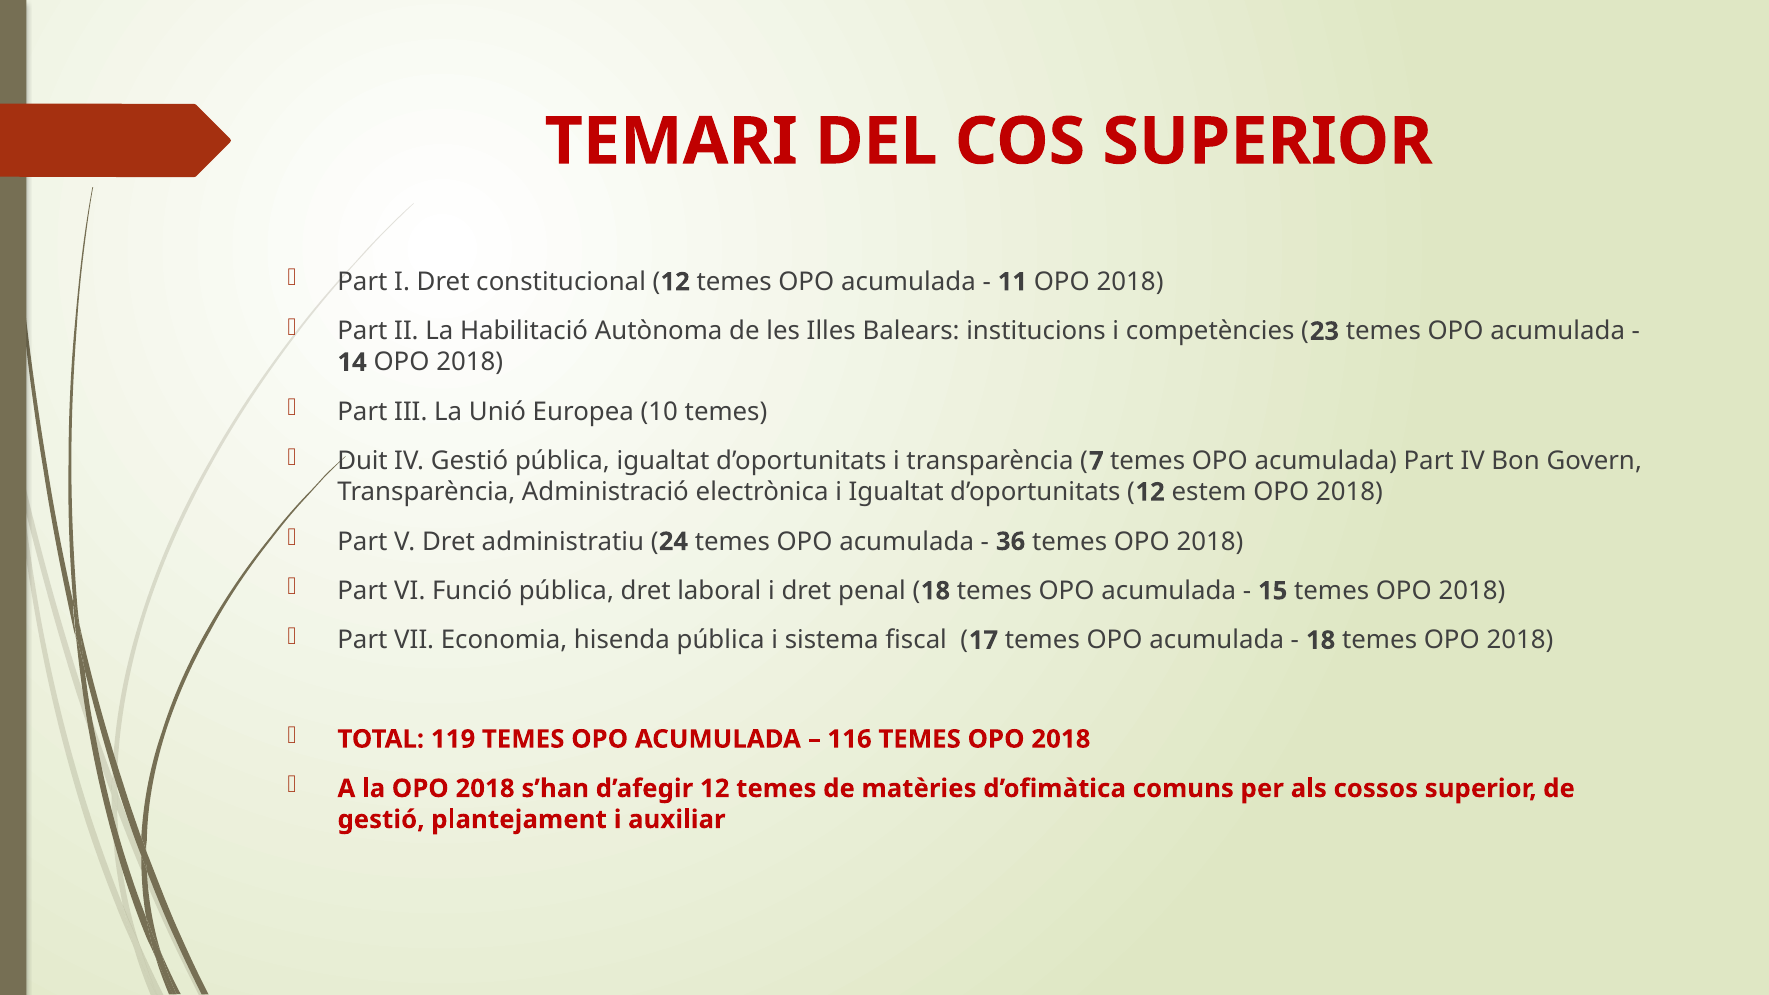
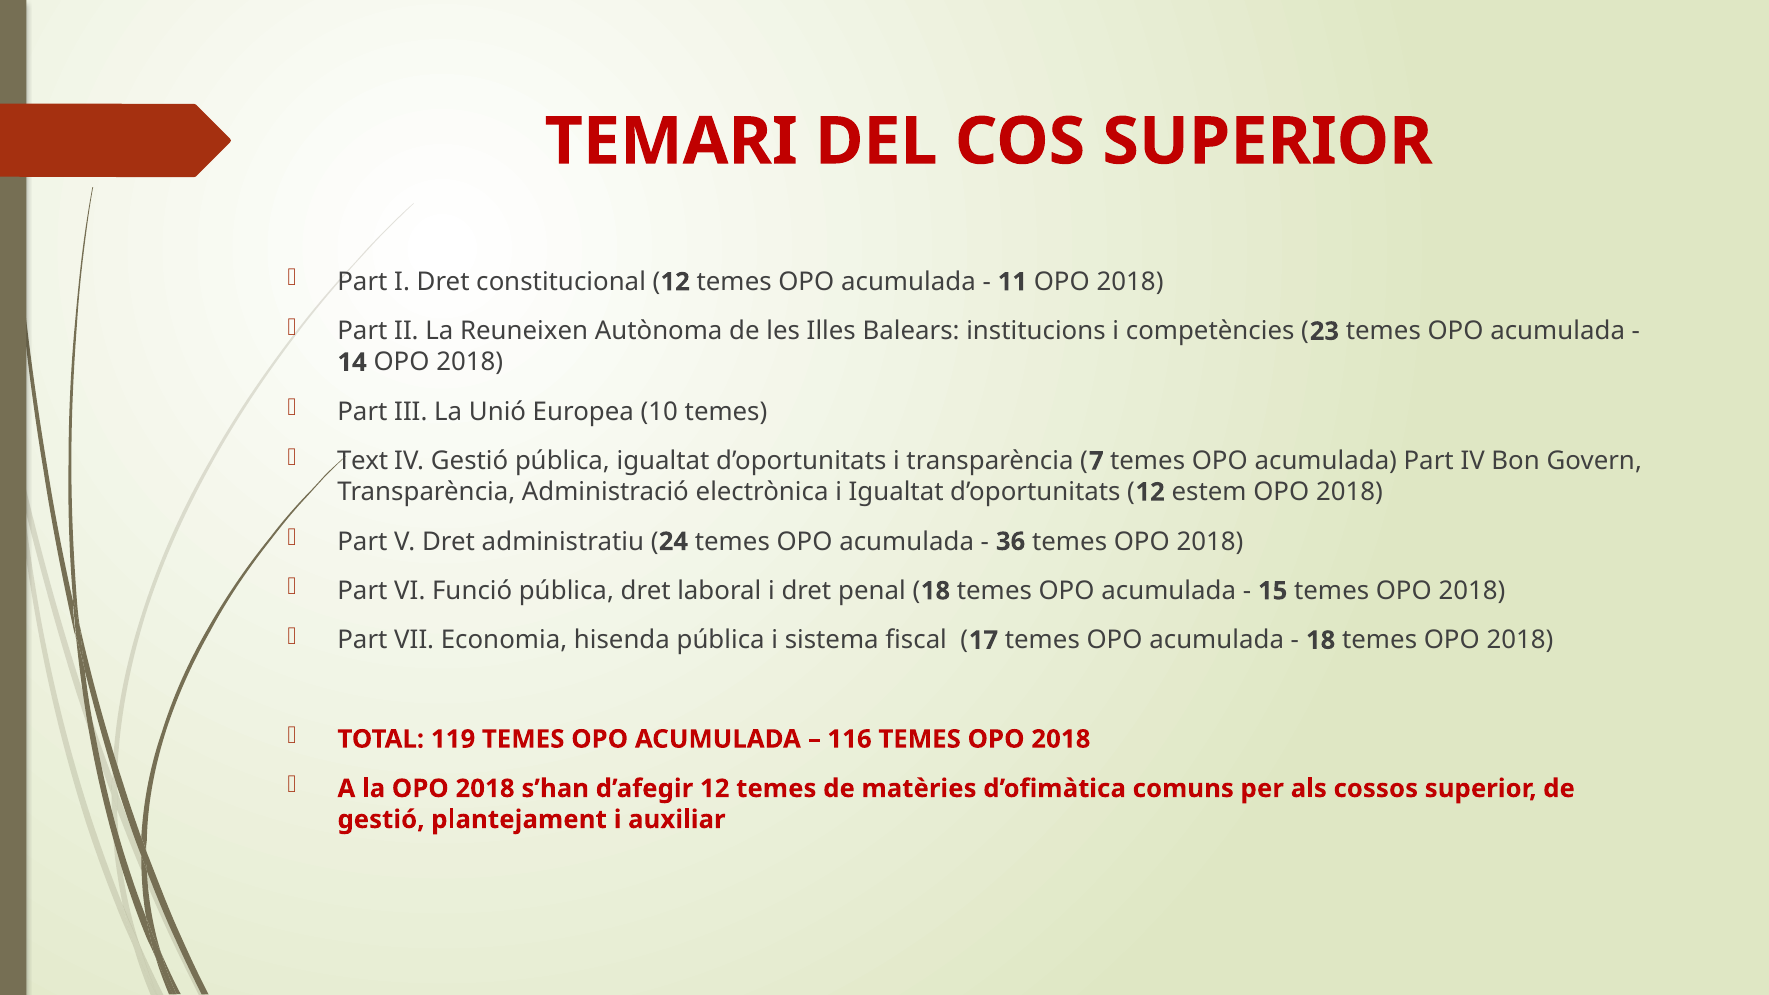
Habilitació: Habilitació -> Reuneixen (524, 331)
Duit: Duit -> Text (363, 461)
